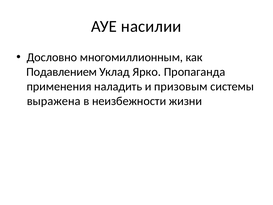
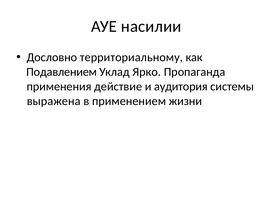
многомиллионным: многомиллионным -> территориальному (131, 57)
наладить: наладить -> действие (118, 86)
призовым: призовым -> аудитория (181, 86)
неизбежности: неизбежности -> применением (129, 101)
